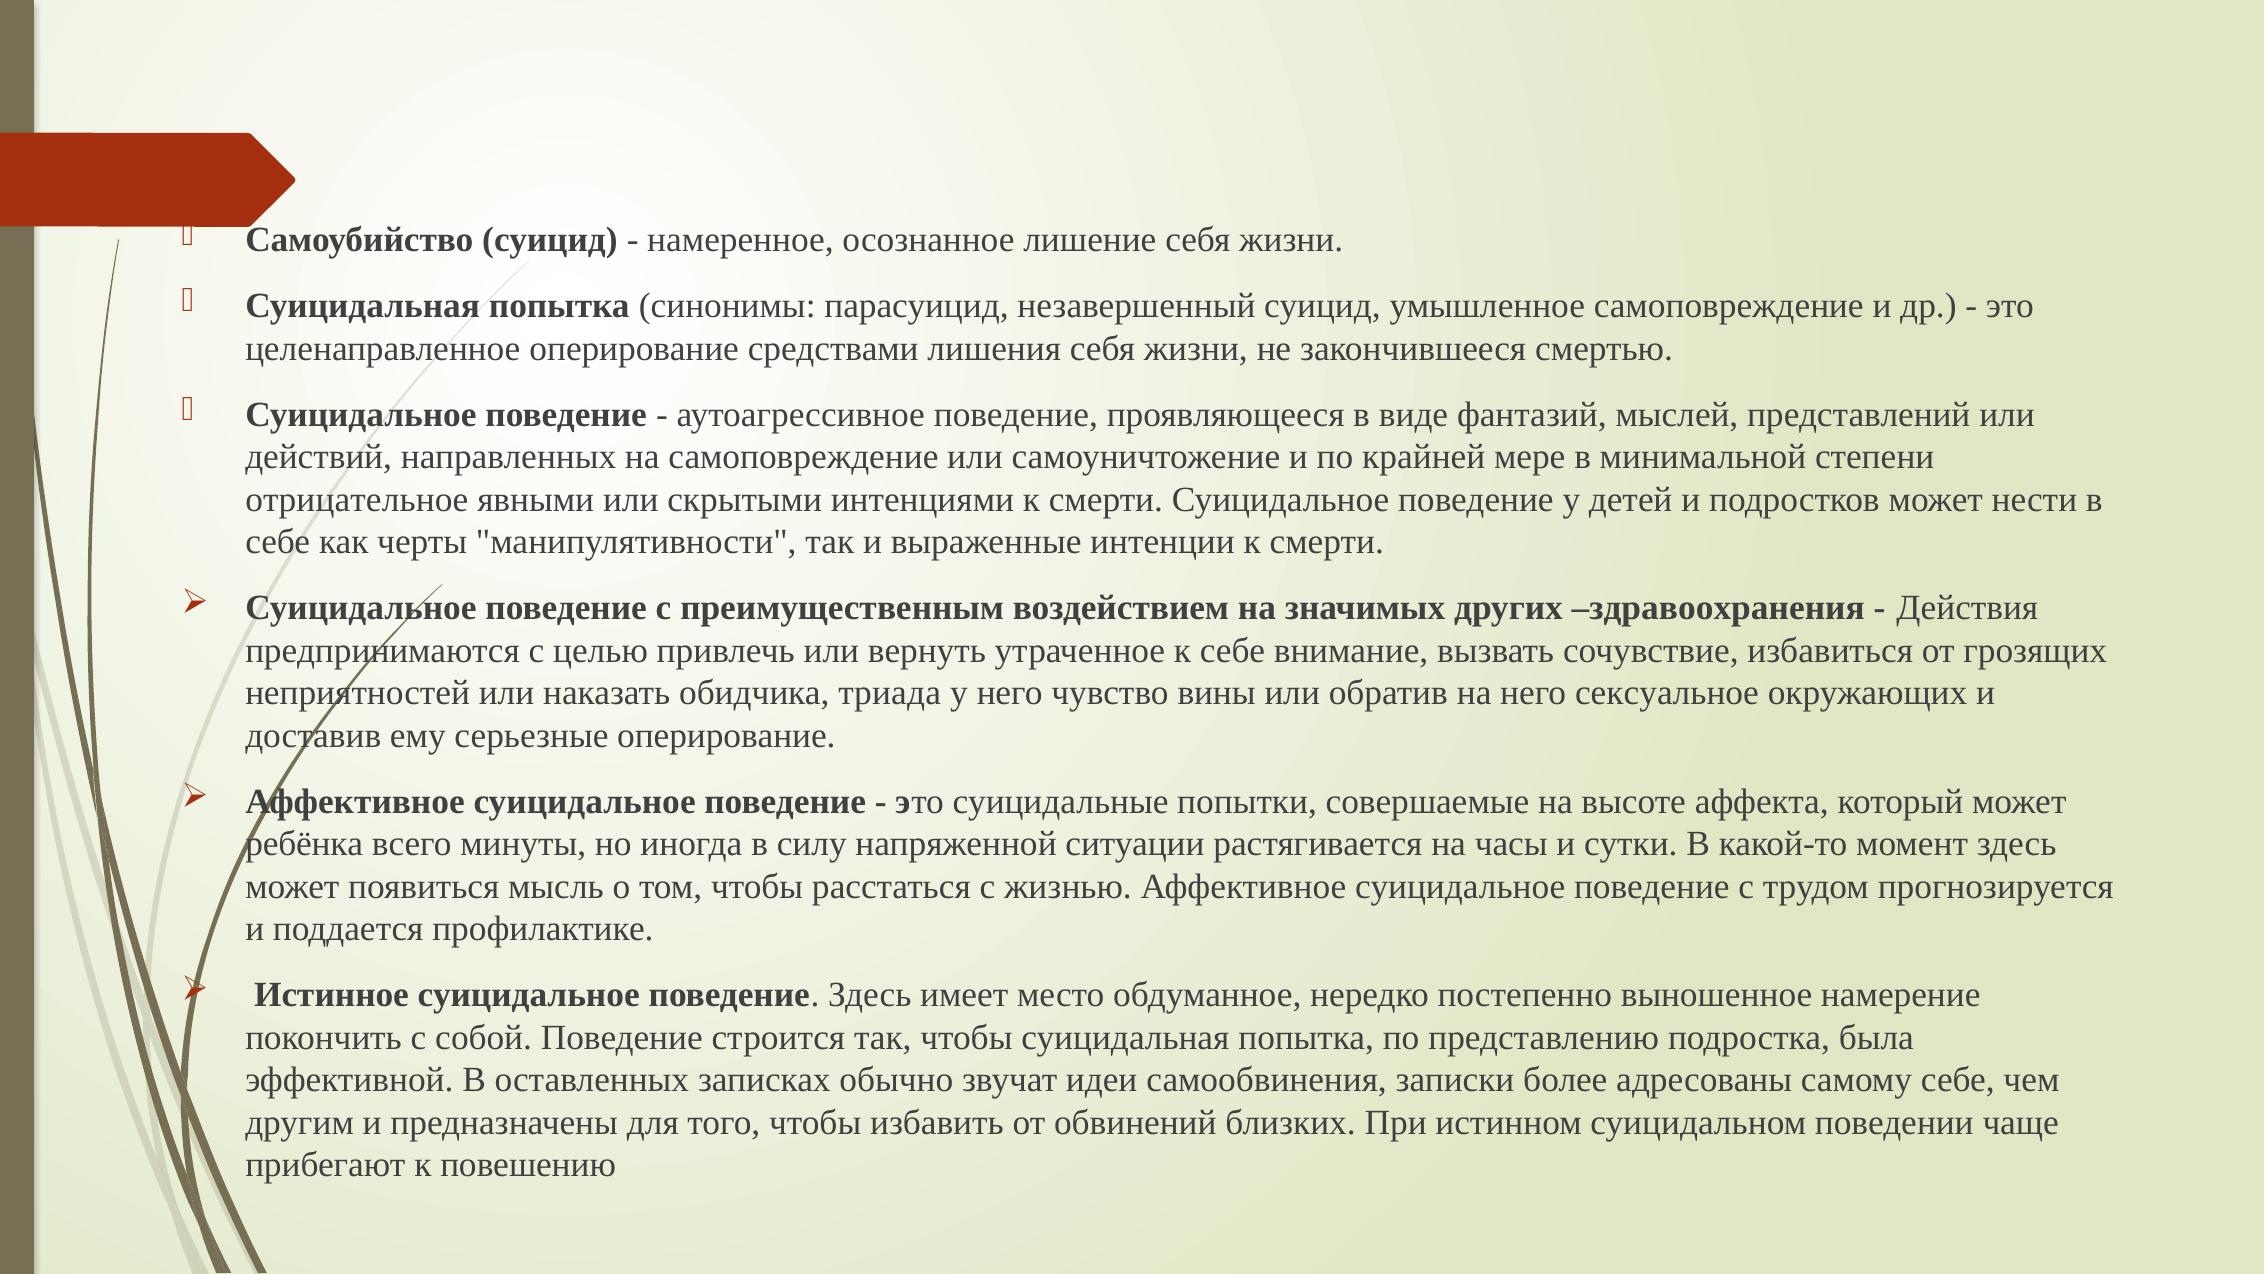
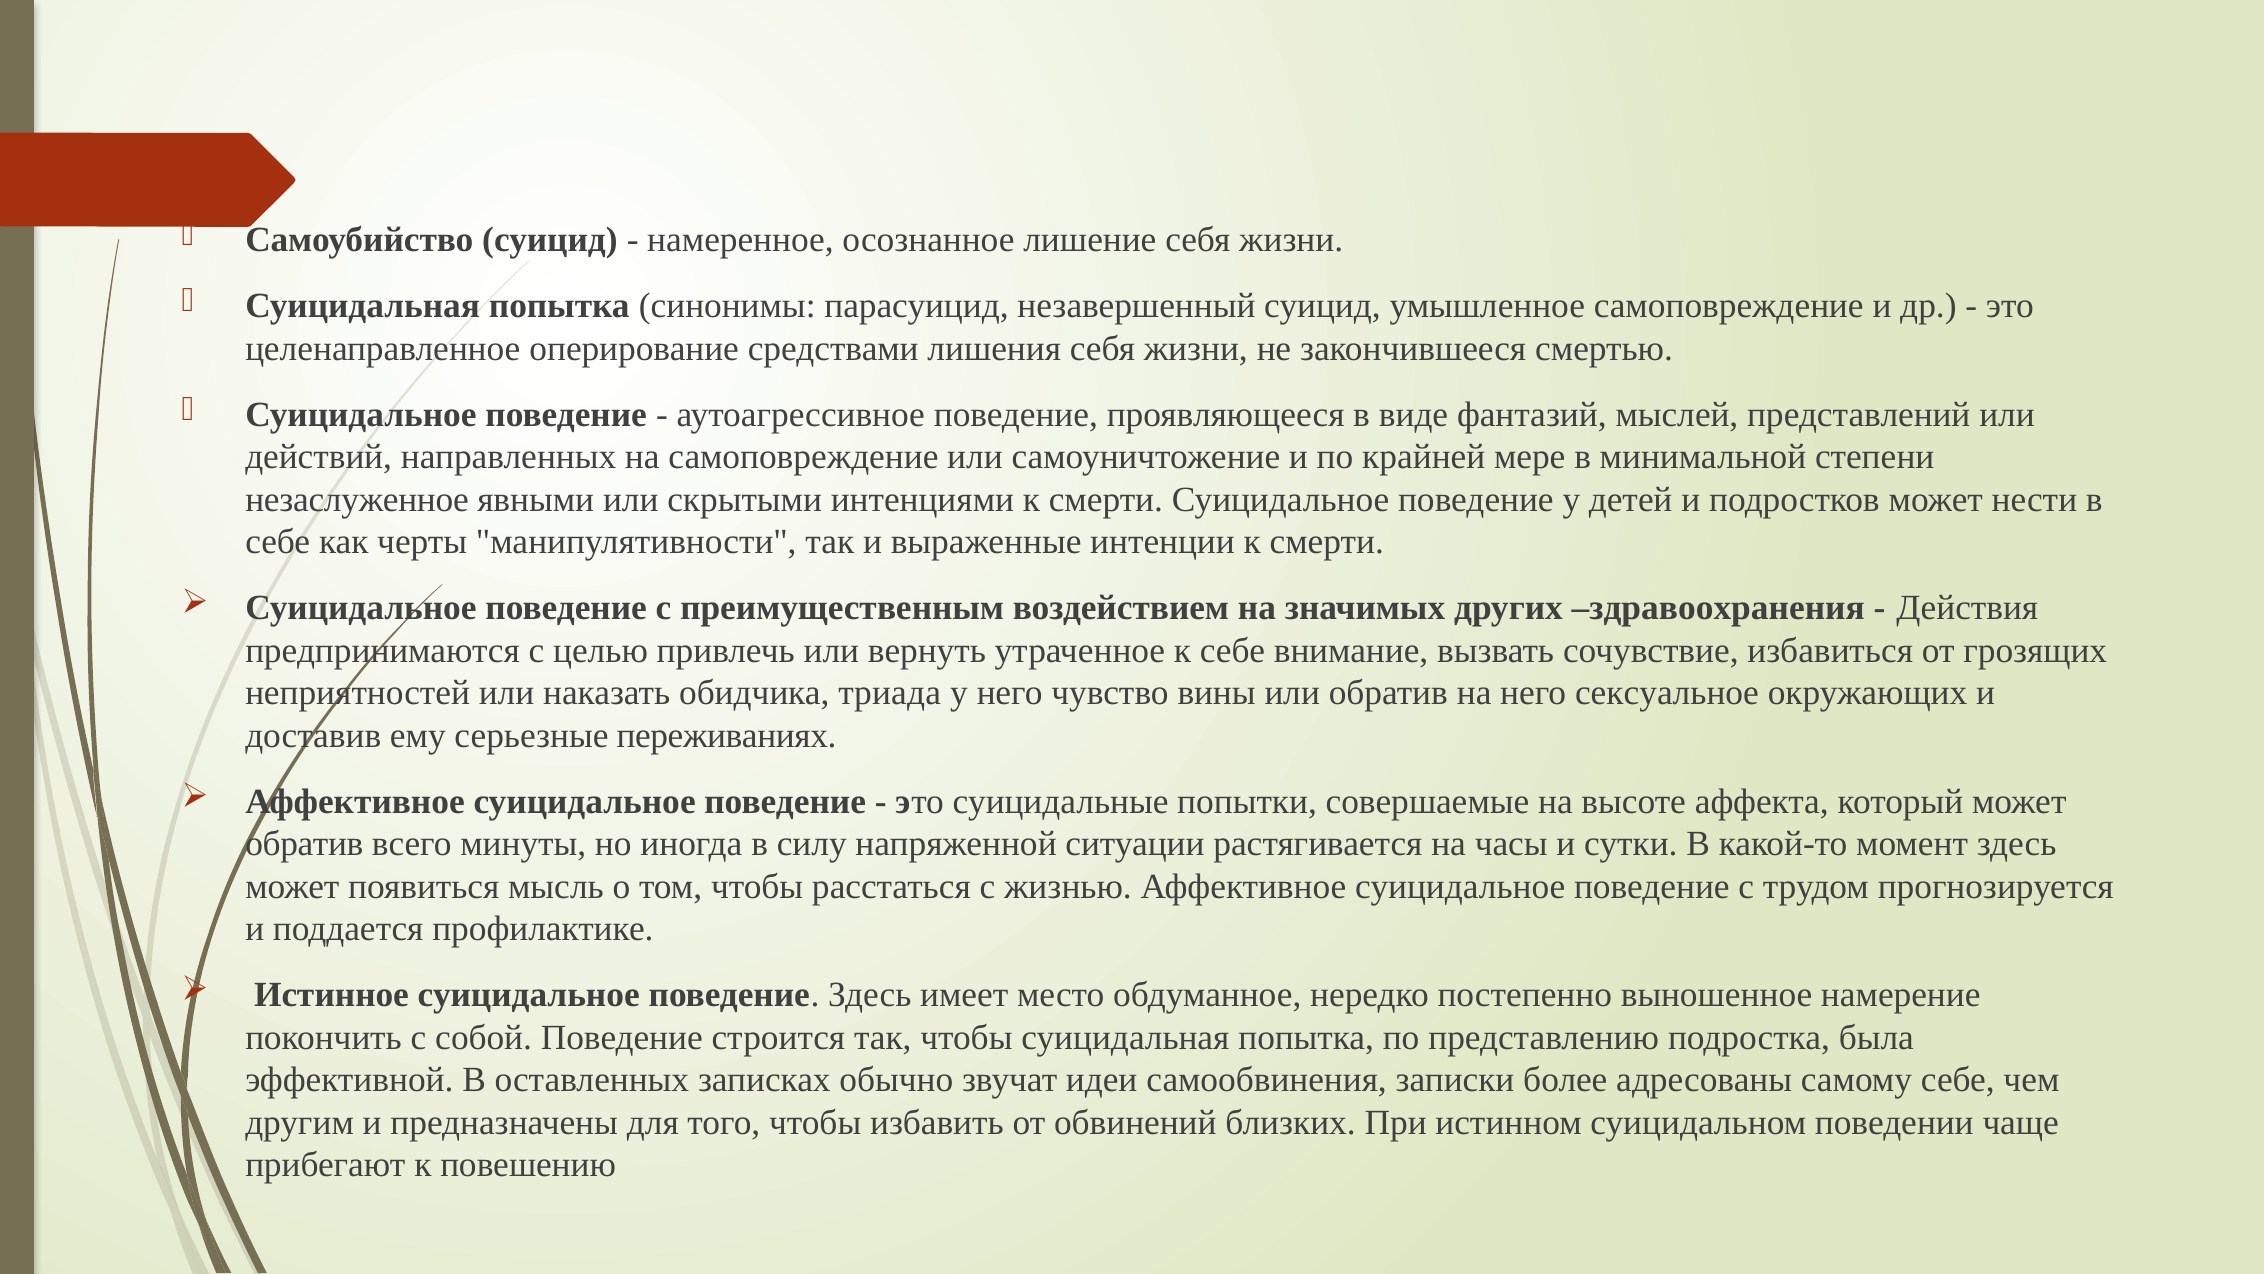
отрицательное: отрицательное -> незаслуженное (357, 500)
серьезные оперирование: оперирование -> переживаниях (727, 735)
ребёнка: ребёнка -> обратив (304, 844)
